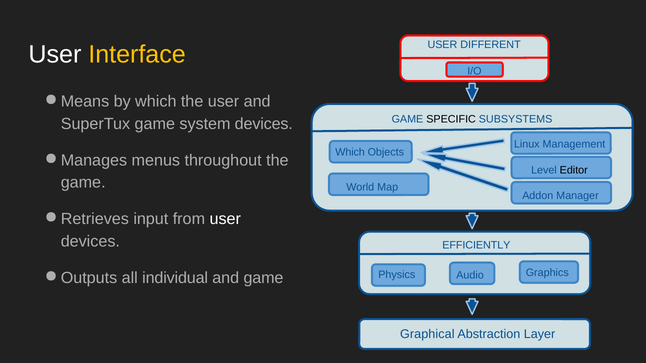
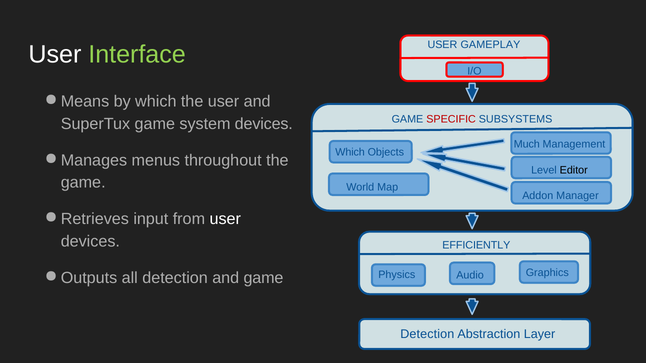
DIFFERENT: DIFFERENT -> GAMEPLAY (490, 45)
Interface colour: yellow -> light green (137, 55)
SPECIFIC colour: black -> red (451, 120)
Linux: Linux -> Much (527, 145)
all individual: individual -> detection (175, 278)
Graphical: Graphical -> Detection (427, 334)
